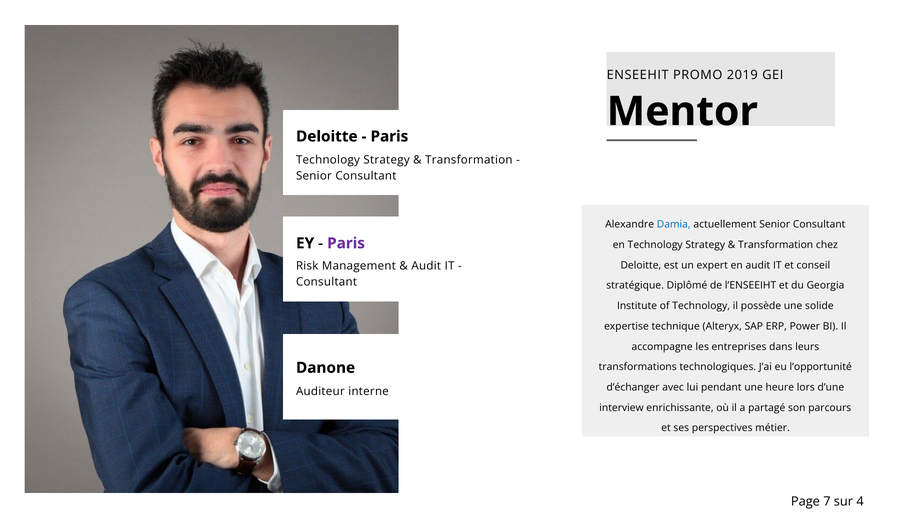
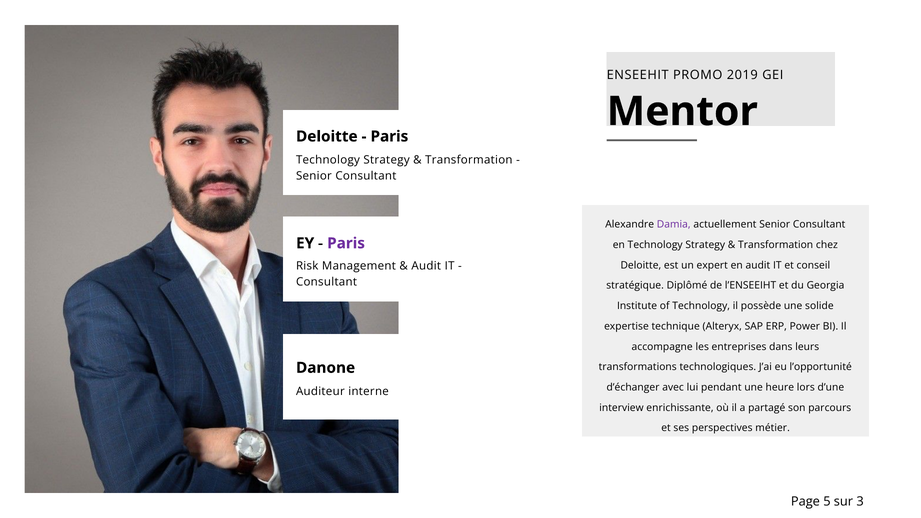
Damia colour: blue -> purple (674, 225)
7: 7 -> 5 (827, 501)
4: 4 -> 3 (860, 501)
